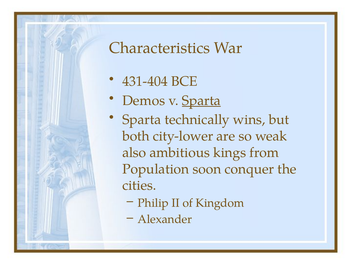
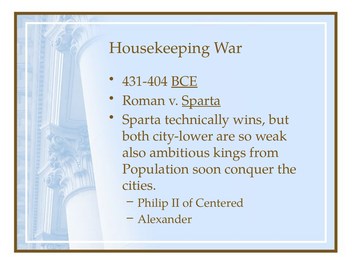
Characteristics: Characteristics -> Housekeeping (160, 48)
BCE underline: none -> present (184, 81)
Demos: Demos -> Roman (144, 101)
Kingdom: Kingdom -> Centered (220, 203)
